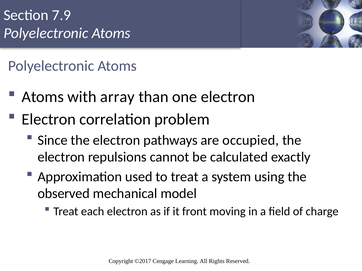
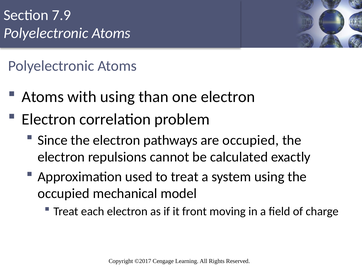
with array: array -> using (118, 97)
observed: observed -> occupied (64, 194)
